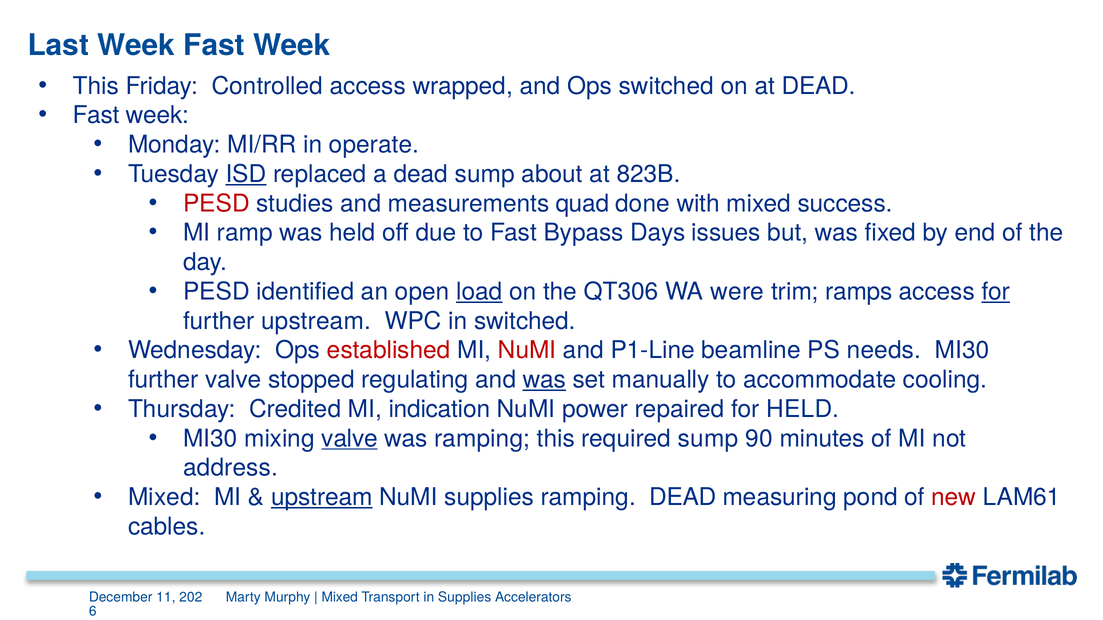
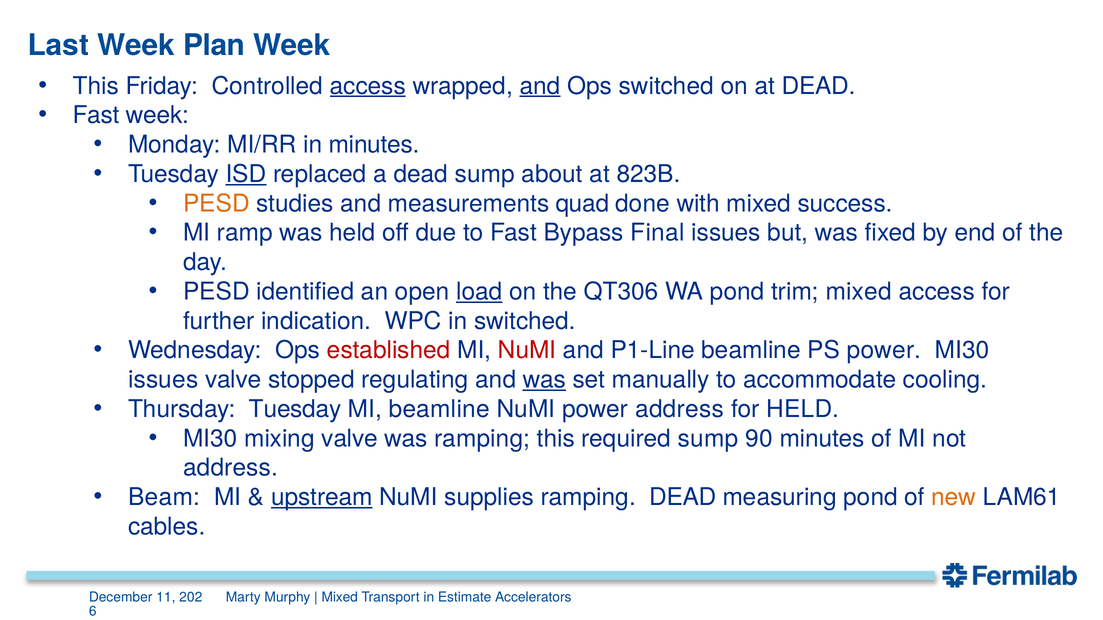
Week Fast: Fast -> Plan (214, 46)
access underline: none -> present (368, 86)
and underline: none -> present (540, 86)
in operate: operate -> minutes (374, 145)
PESD colour: red -> orange (216, 204)
Days: Days -> Final (657, 233)
WA were: were -> pond (737, 292)
trim ramps: ramps -> mixed (859, 292)
for underline: present -> none (996, 292)
further upstream: upstream -> indication (316, 321)
PS needs: needs -> power (884, 351)
further: further -> issues (163, 380)
Thursday Credited: Credited -> Tuesday (295, 409)
MI indication: indication -> beamline (439, 409)
power repaired: repaired -> address (680, 409)
valve underline: present -> none (350, 439)
Mixed: Mixed -> Beam (164, 498)
new colour: red -> orange (954, 498)
in Supplies: Supplies -> Estimate (465, 598)
